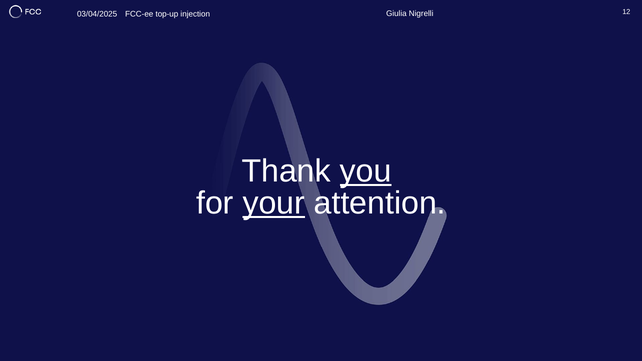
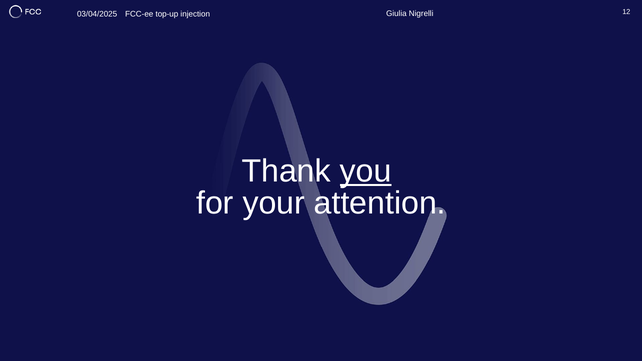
your underline: present -> none (274, 203)
